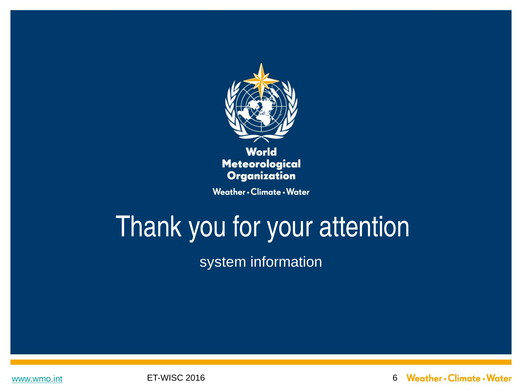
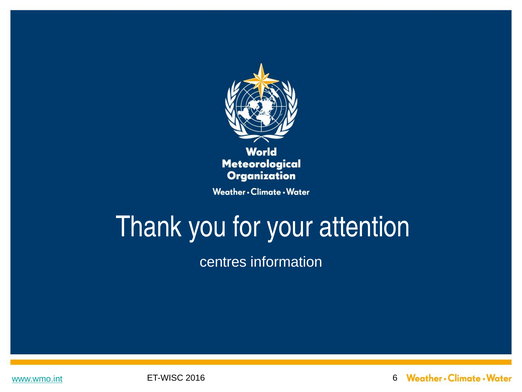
system: system -> centres (223, 262)
